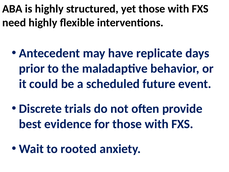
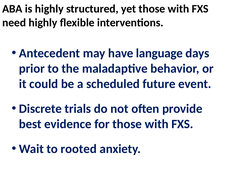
replicate: replicate -> language (159, 53)
